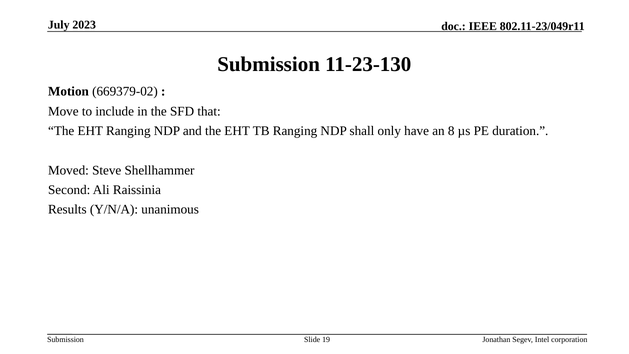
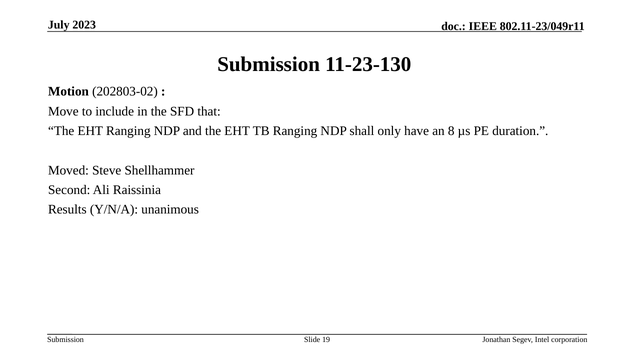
669379-02: 669379-02 -> 202803-02 (125, 91)
